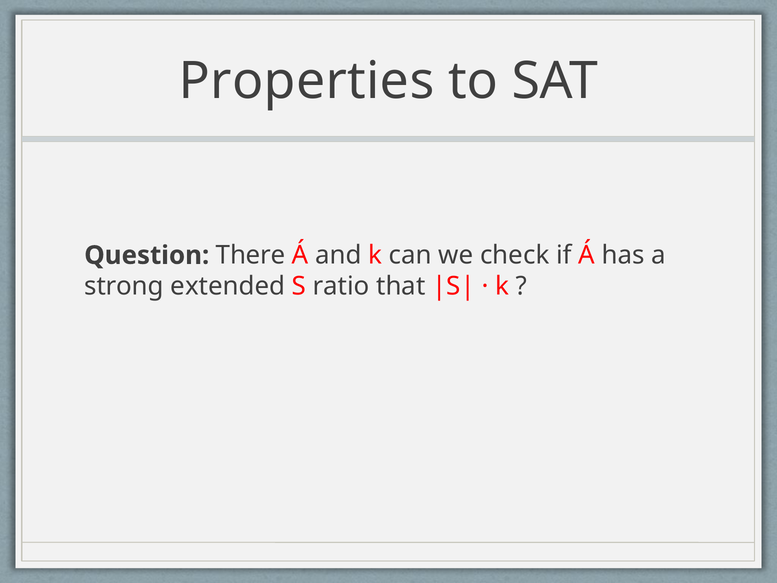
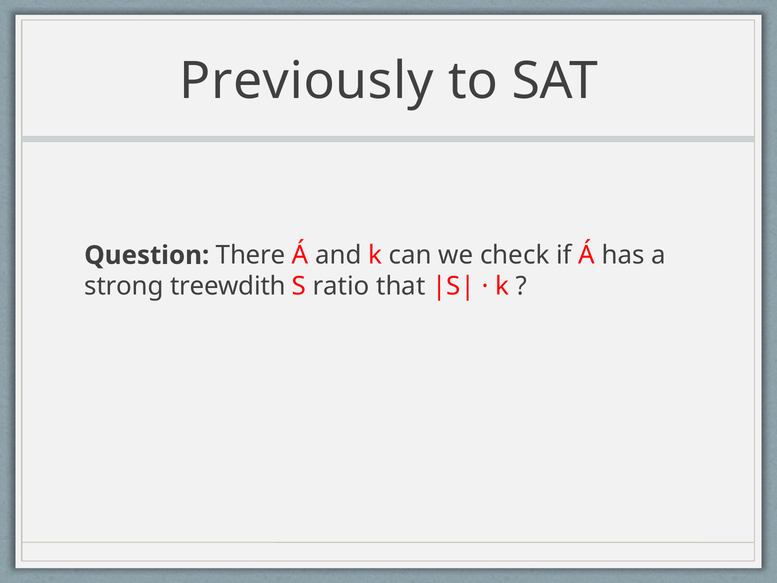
Properties: Properties -> Previously (306, 81)
extended: extended -> treewdith (228, 286)
